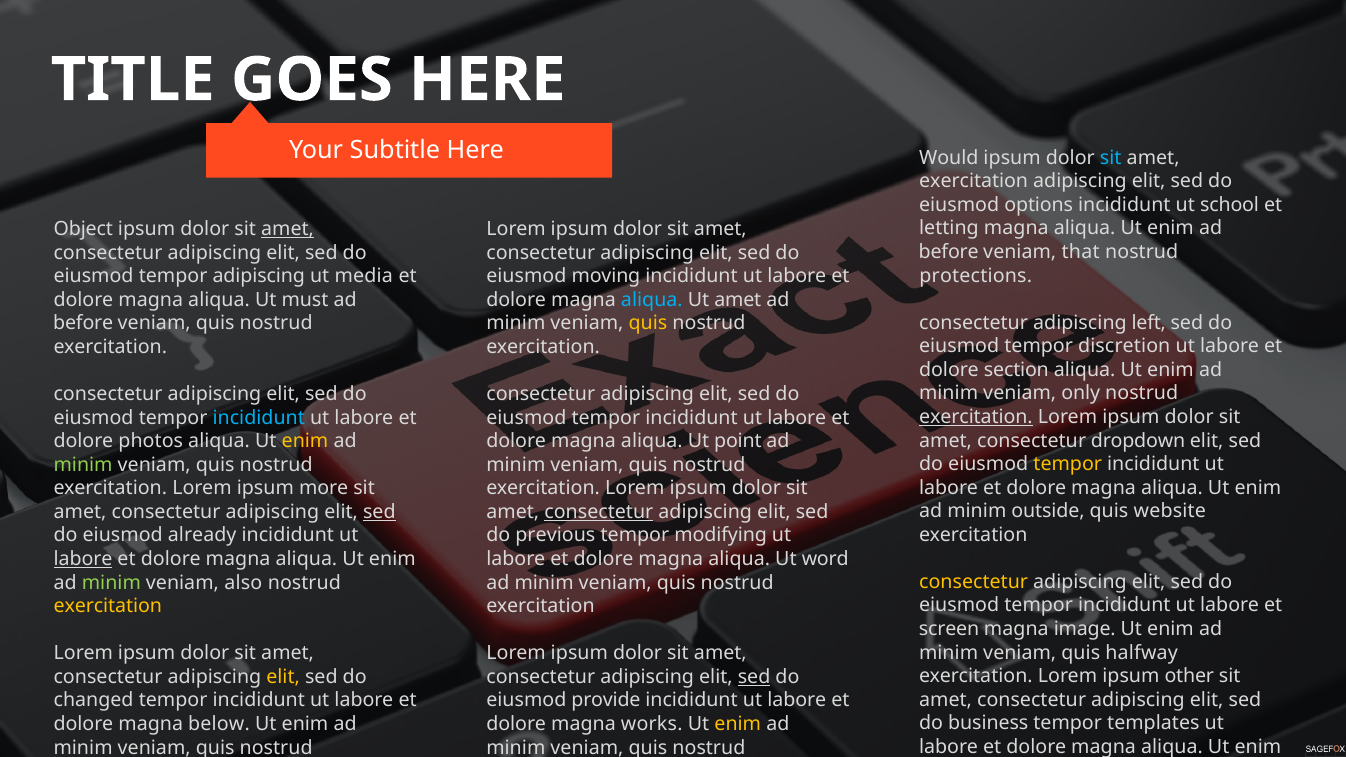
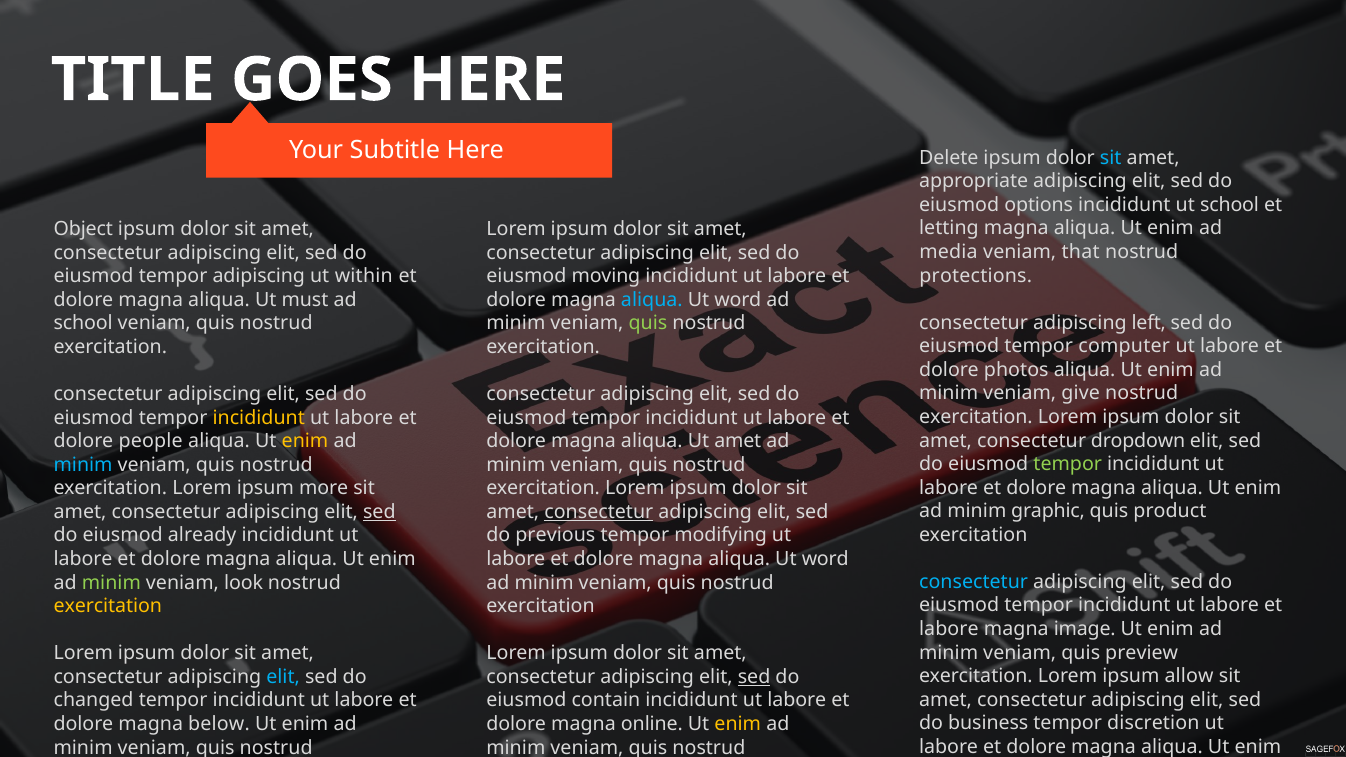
Would: Would -> Delete (949, 158)
exercitation: exercitation -> appropriate (974, 181)
amet underline: present -> none (288, 229)
before: before -> media (949, 252)
media: media -> within (364, 276)
amet: amet -> word (738, 300)
before: before -> school (83, 323)
quis colour: yellow -> light green (648, 323)
discretion: discretion -> computer (1124, 346)
section: section -> photos (1016, 370)
only: only -> give (1081, 394)
exercitation underline: present -> none (976, 417)
incididunt colour: light blue -> yellow (259, 418)
photos: photos -> people (151, 441)
Ut point: point -> amet (738, 441)
tempor colour: yellow -> light green (1068, 464)
minim colour: light green -> light blue (83, 465)
outside: outside -> graphic (1048, 511)
website: website -> product (1170, 511)
labore underline: present -> none (83, 559)
consectetur colour: yellow -> light blue (974, 582)
also: also -> look (244, 583)
screen: screen -> labore (949, 629)
halfway: halfway -> preview (1142, 653)
other: other -> allow (1189, 676)
elit colour: yellow -> light blue (283, 677)
provide: provide -> contain (606, 701)
templates: templates -> discretion (1153, 723)
works: works -> online (652, 724)
